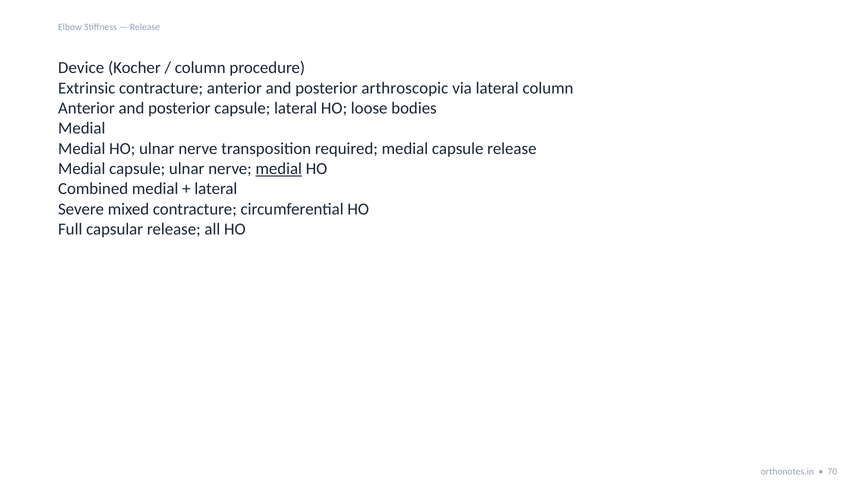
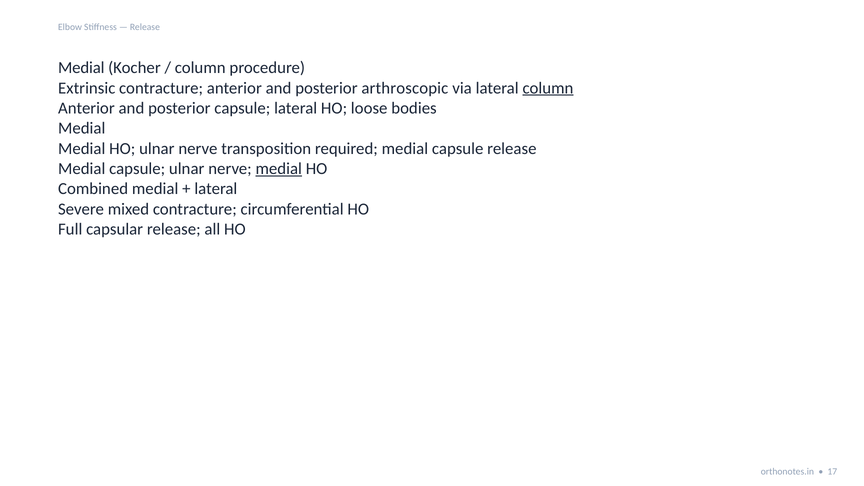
Device: Device -> Medial (81, 68)
column underline: none -> present (548, 88)
70: 70 -> 17 (832, 472)
